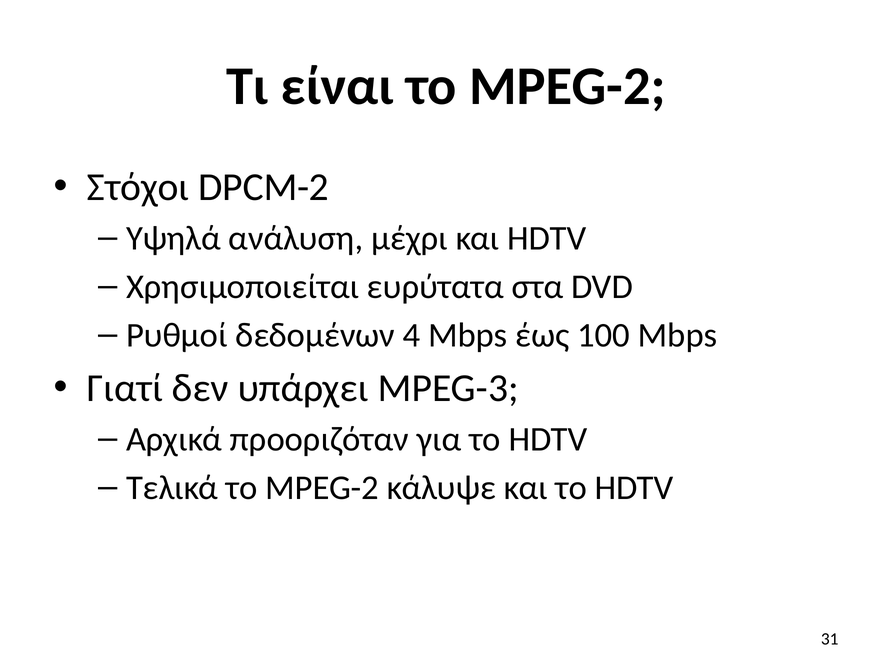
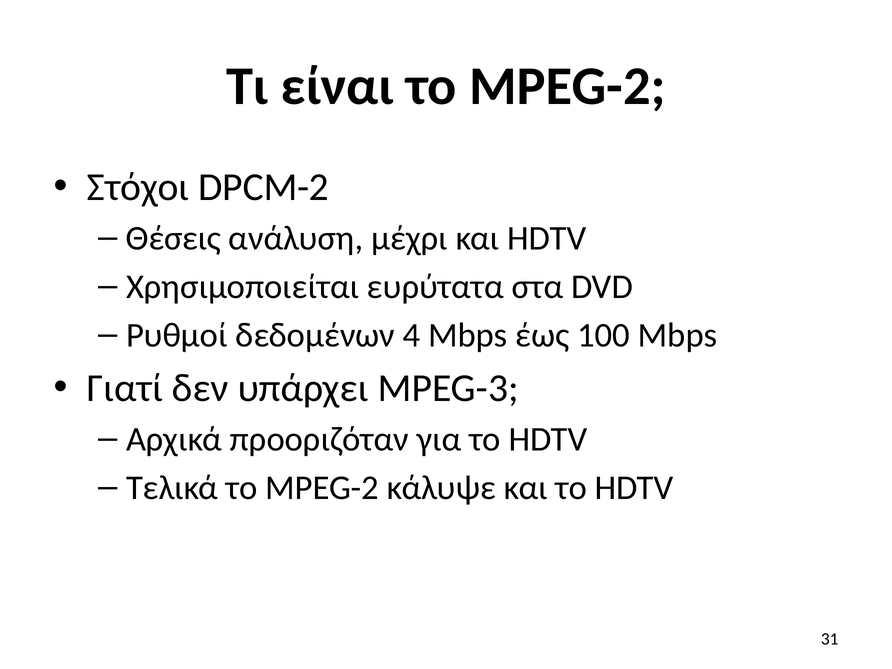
Υψηλά: Υψηλά -> Θέσεις (173, 238)
